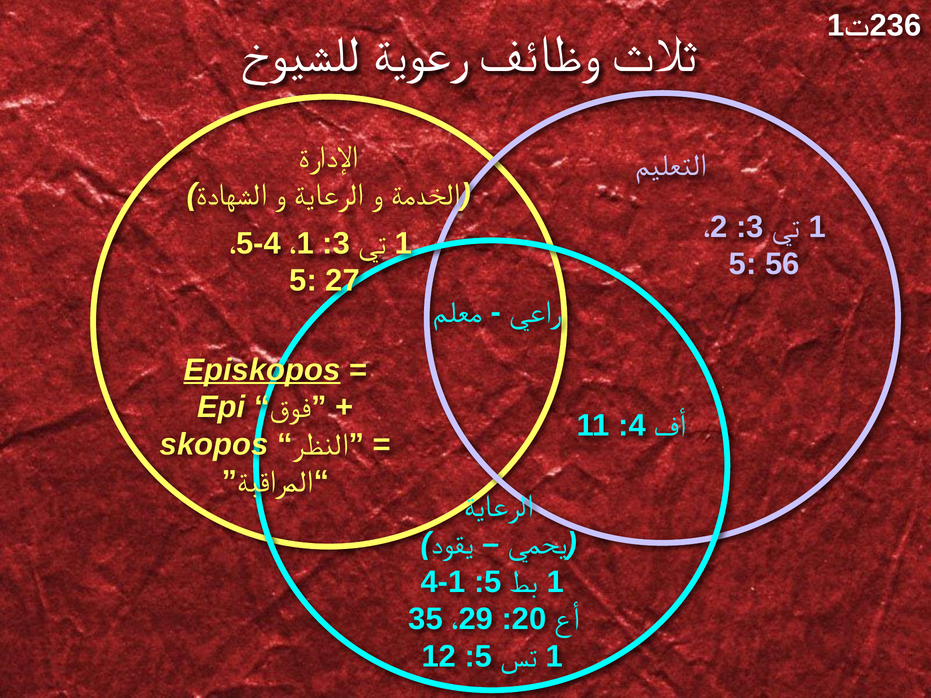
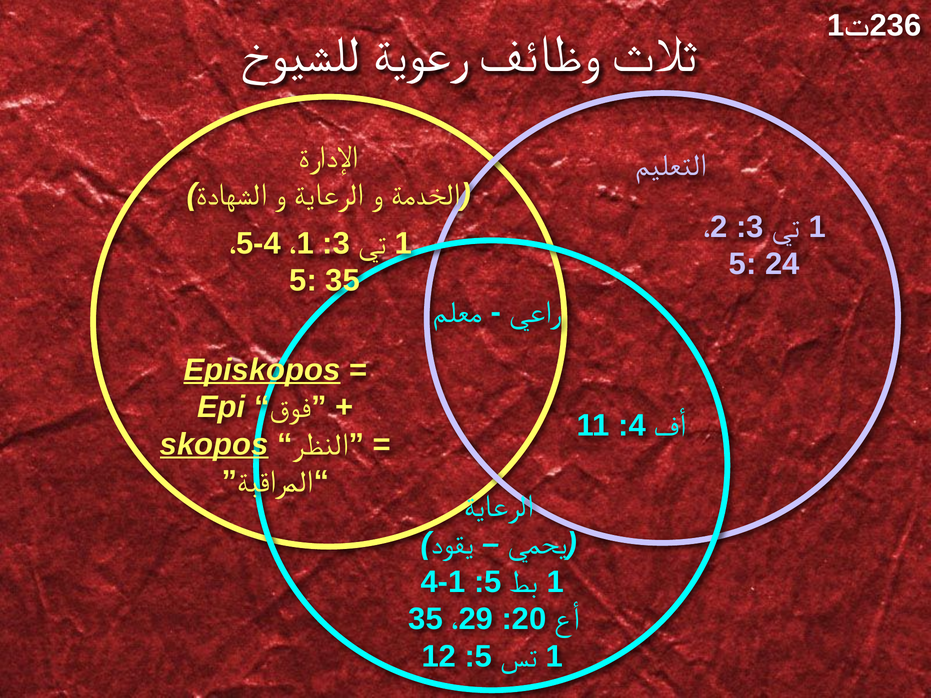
56: 56 -> 24 (782, 264)
5 27: 27 -> 35 (343, 281)
skopos underline: none -> present (214, 444)
